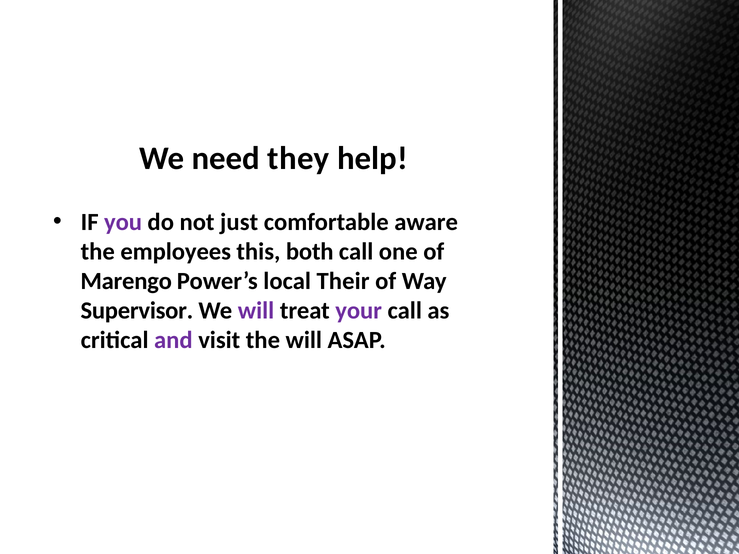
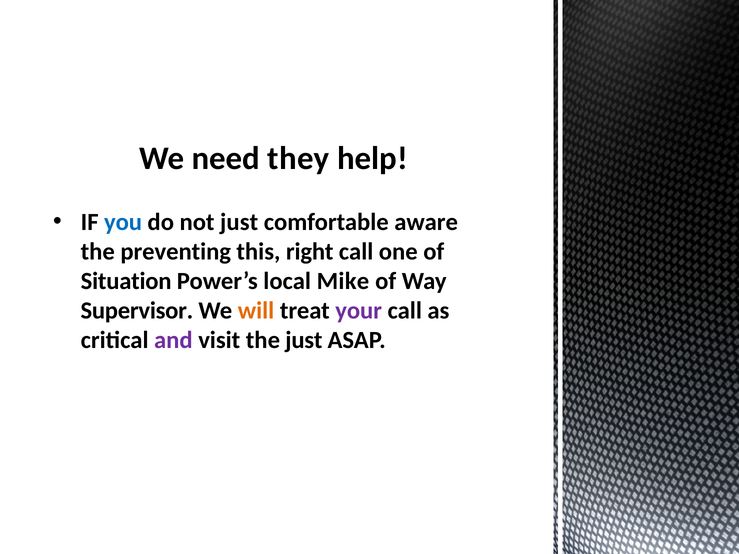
you colour: purple -> blue (123, 222)
employees: employees -> preventing (176, 252)
both: both -> right (310, 252)
Marengo: Marengo -> Situation (126, 281)
Their: Their -> Mike (343, 281)
will colour: purple -> orange (256, 311)
the will: will -> just (304, 340)
